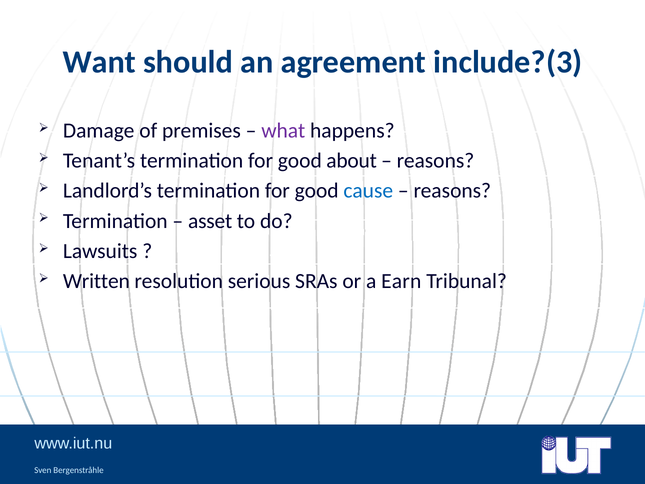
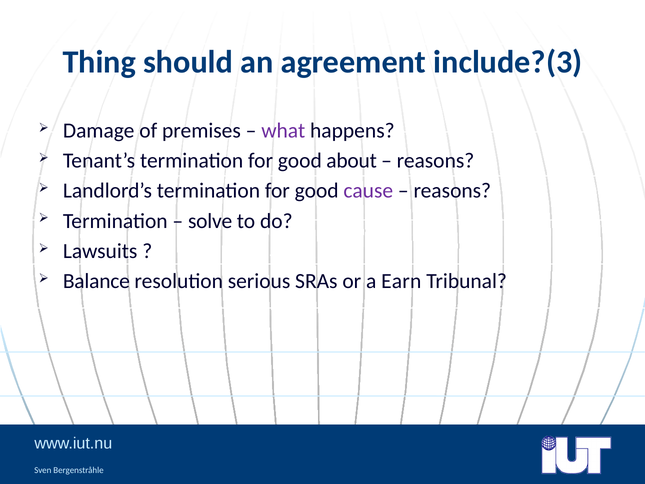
Want: Want -> Thing (99, 62)
cause colour: blue -> purple (368, 191)
asset: asset -> solve (210, 221)
Written: Written -> Balance (96, 281)
